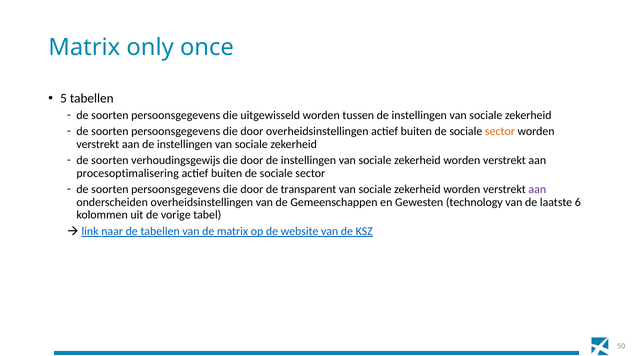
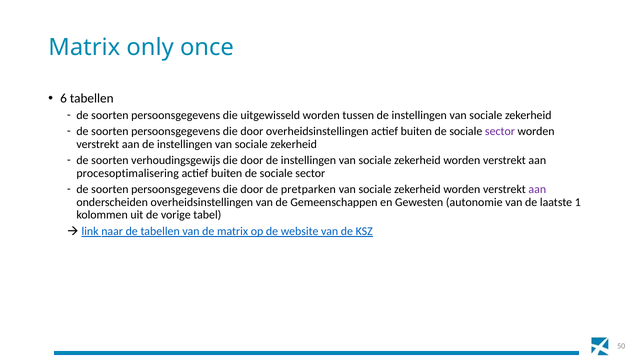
5: 5 -> 6 (64, 99)
sector colour: orange -> purple (500, 132)
transparent: transparent -> pretparken (308, 190)
technology: technology -> autonomie (474, 203)
6: 6 -> 1 (578, 203)
